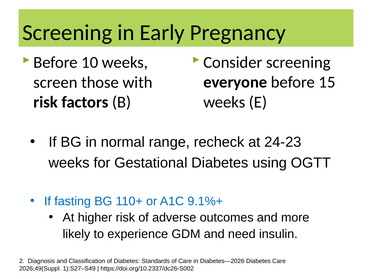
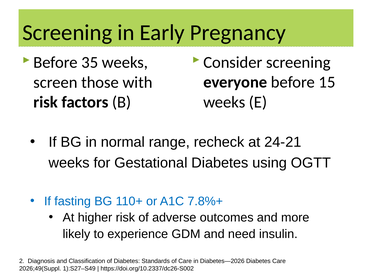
10: 10 -> 35 (90, 63)
24-23: 24-23 -> 24-21 (283, 142)
9.1%+: 9.1%+ -> 7.8%+ (205, 201)
